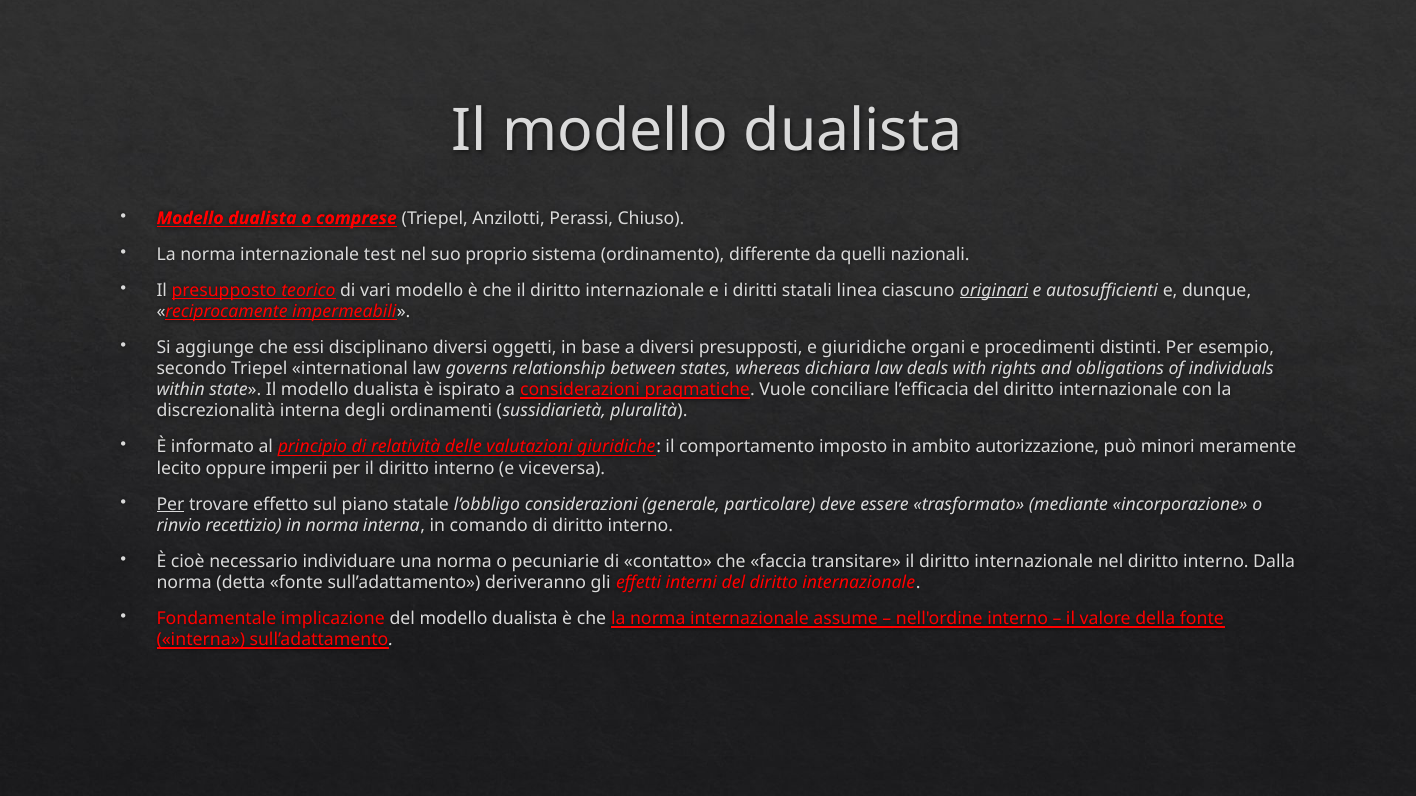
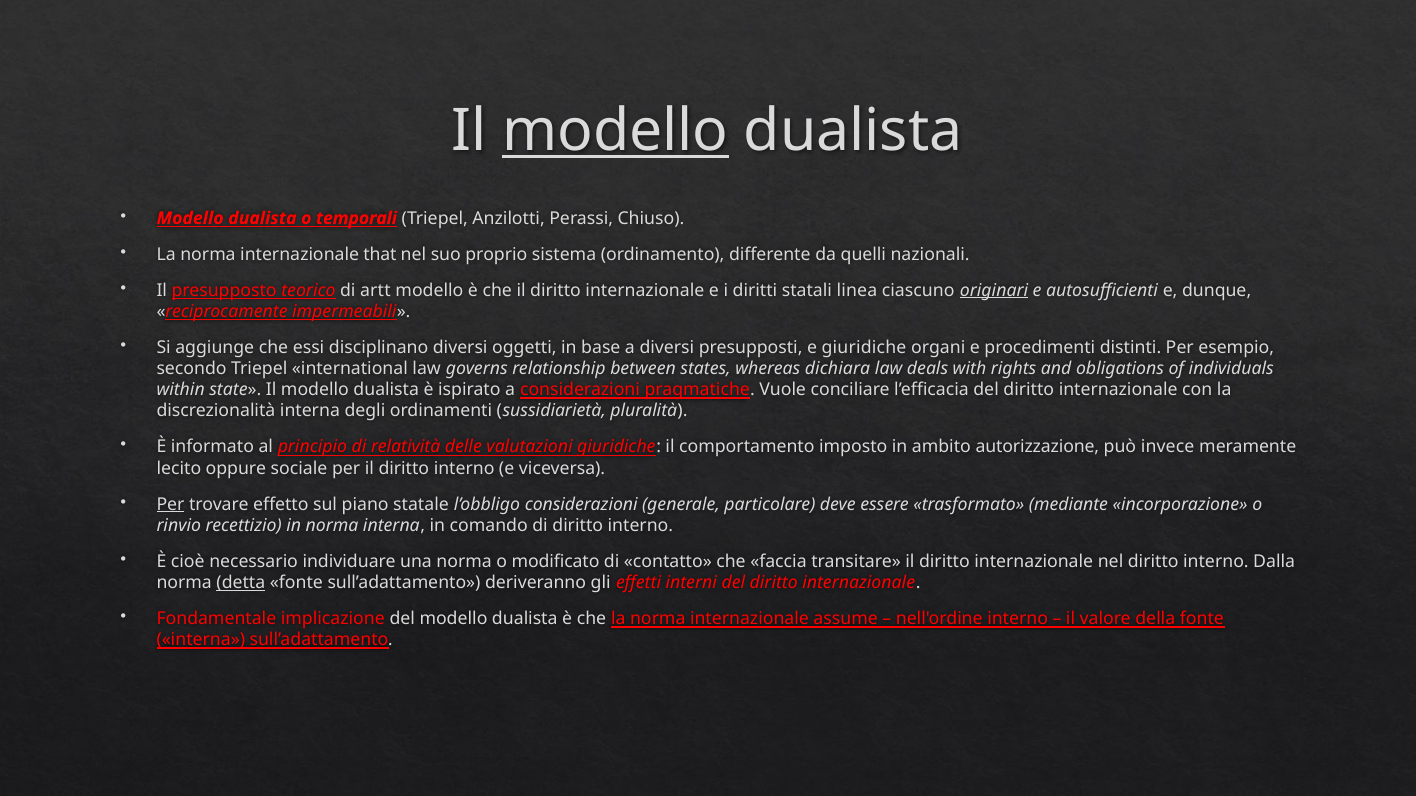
modello underline: none -> present (615, 131)
comprese: comprese -> temporali (356, 218)
test: test -> that (380, 254)
vari: vari -> artt (375, 290)
minori: minori -> invece (1168, 447)
imperii: imperii -> sociale (299, 469)
pecuniarie: pecuniarie -> modificato (556, 562)
detta underline: none -> present (241, 583)
